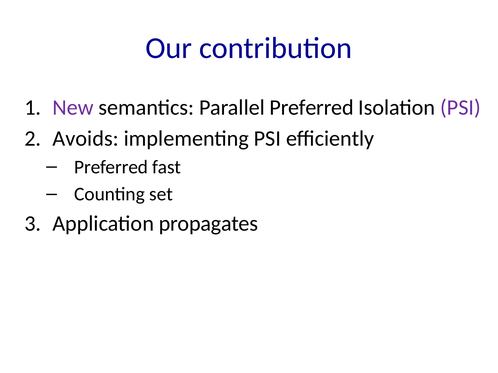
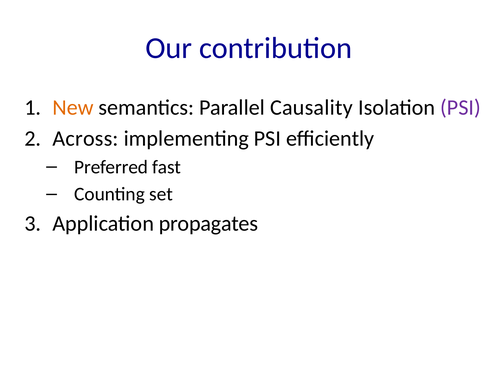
New colour: purple -> orange (73, 108)
Parallel Preferred: Preferred -> Causality (311, 108)
Avoids: Avoids -> Across (86, 139)
